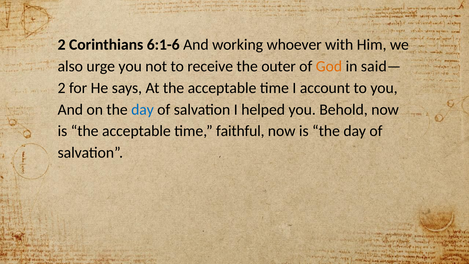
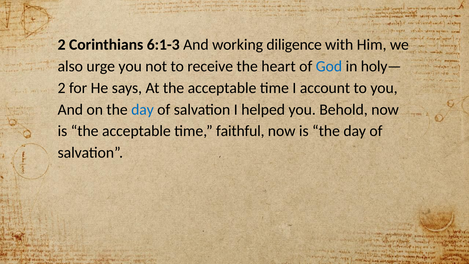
6:1-6: 6:1-6 -> 6:1-3 (163, 45)
whoever: whoever -> diligence (294, 45)
outer: outer -> heart (278, 66)
God colour: orange -> blue (329, 66)
said—: said— -> holy— (381, 66)
